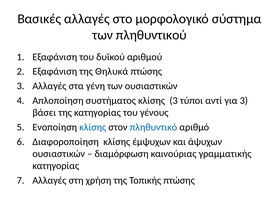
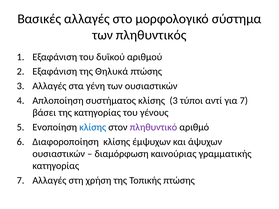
πληθυντικού: πληθυντικού -> πληθυντικός (151, 35)
για 3: 3 -> 7 (244, 101)
πληθυντικό colour: blue -> purple (153, 127)
